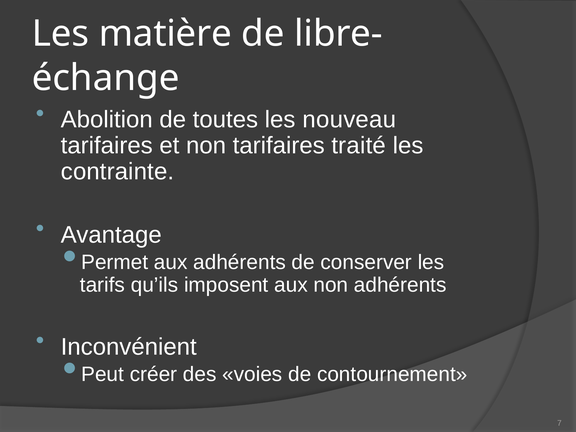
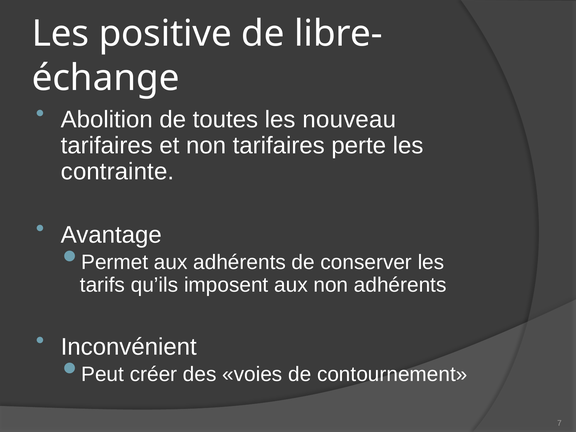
matière: matière -> positive (165, 34)
traité: traité -> perte (359, 146)
